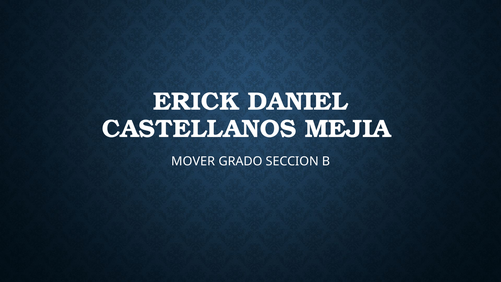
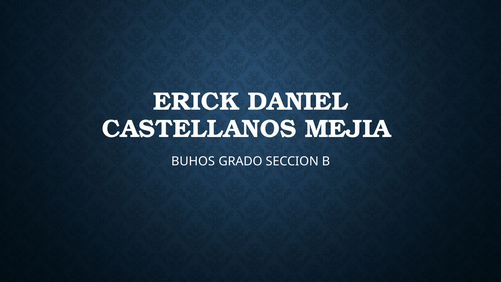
MOVER: MOVER -> BUHOS (193, 161)
